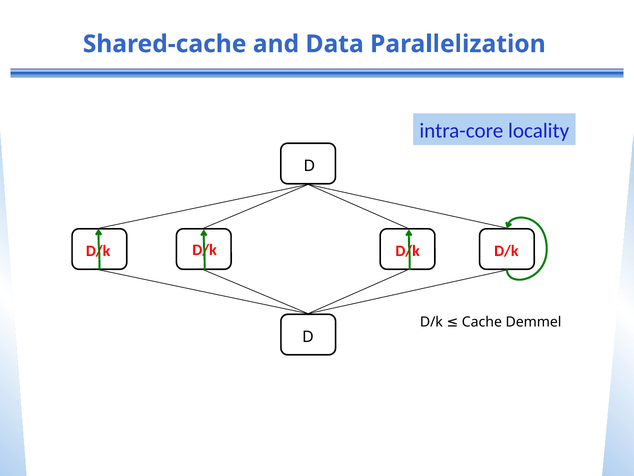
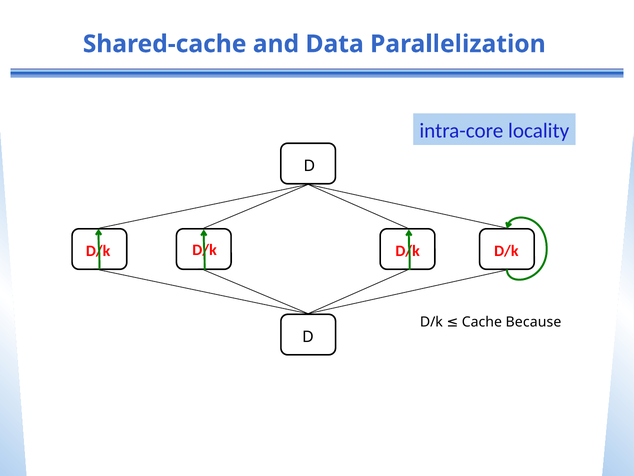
Demmel: Demmel -> Because (533, 322)
